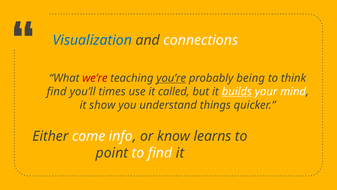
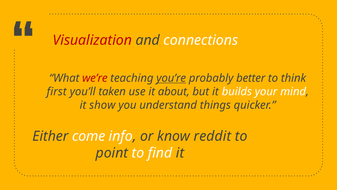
Visualization colour: blue -> red (92, 40)
being: being -> better (251, 78)
find: find -> first (57, 91)
times: times -> taken (112, 91)
called: called -> about (174, 91)
builds underline: present -> none (237, 91)
learns: learns -> reddit (212, 136)
